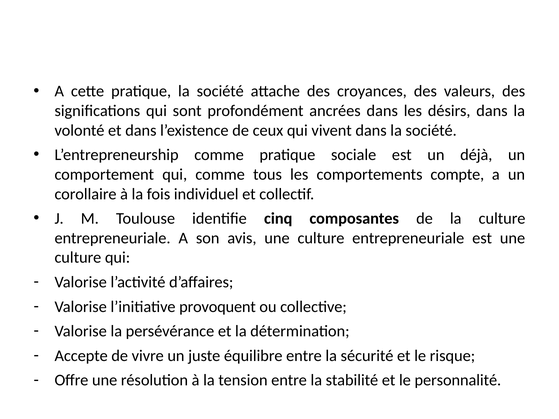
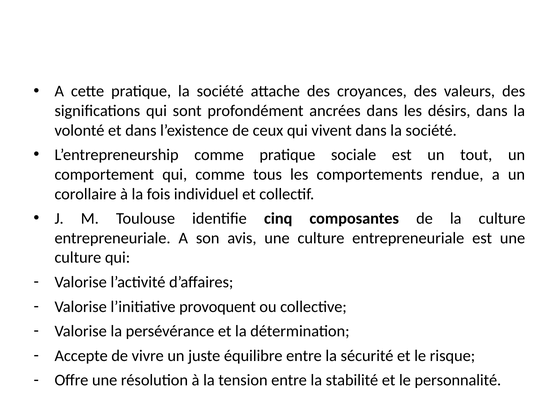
déjà: déjà -> tout (476, 155)
compte: compte -> rendue (457, 175)
